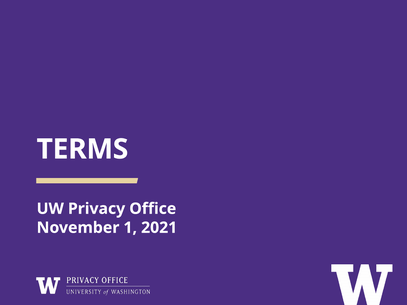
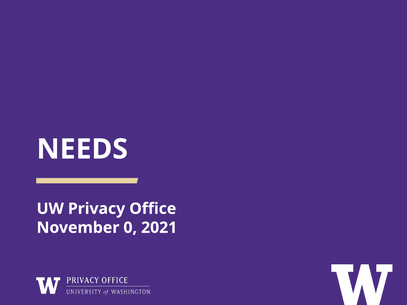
TERMS: TERMS -> NEEDS (82, 149)
1: 1 -> 0 (130, 228)
